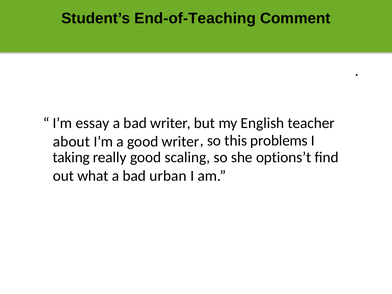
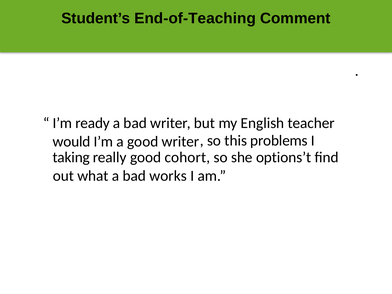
essay: essay -> ready (93, 123)
about: about -> would (72, 142)
scaling: scaling -> cohort (187, 157)
urban: urban -> works (168, 176)
